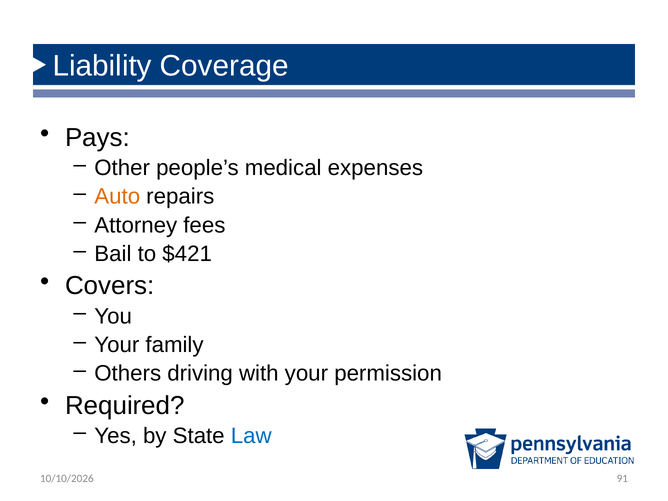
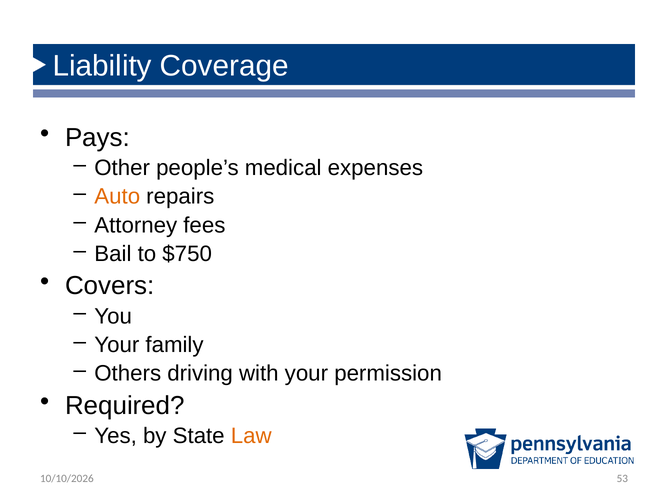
$421: $421 -> $750 (187, 254)
Law colour: blue -> orange (251, 436)
91: 91 -> 53 (622, 478)
